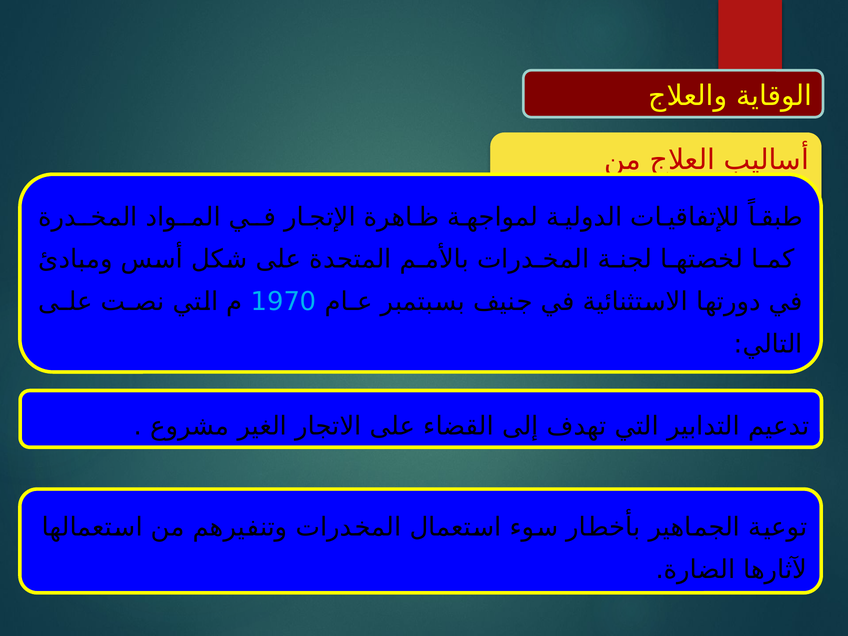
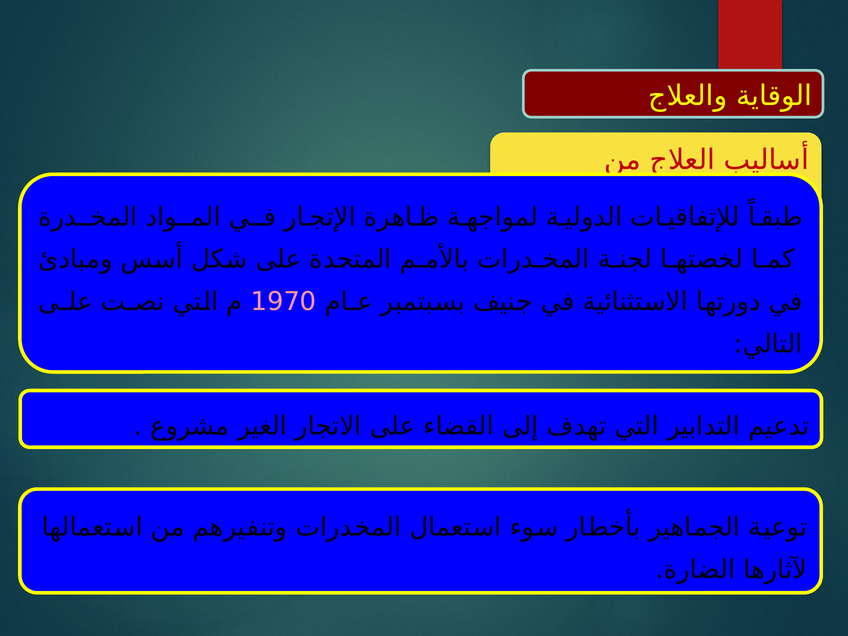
1970 colour: light blue -> pink (284, 302)
